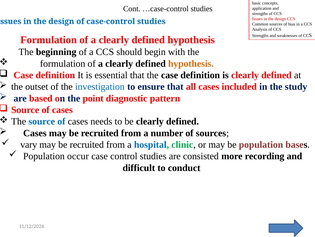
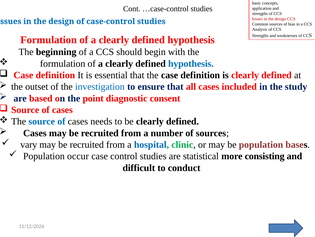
hypothesis colour: orange -> blue (191, 63)
pattern: pattern -> consent (165, 98)
consisted: consisted -> statistical (201, 156)
recording: recording -> consisting (265, 156)
